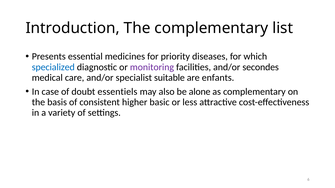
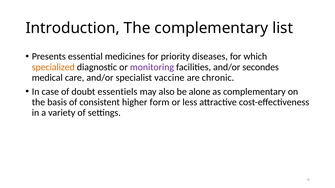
specialized colour: blue -> orange (53, 67)
suitable: suitable -> vaccine (169, 78)
enfants: enfants -> chronic (218, 78)
basic: basic -> form (159, 102)
